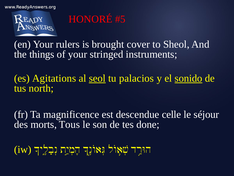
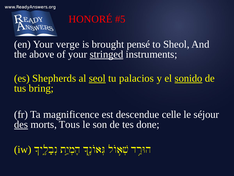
rulers: rulers -> verge (68, 44)
cover: cover -> pensé (138, 44)
things: things -> above (42, 54)
stringed underline: none -> present (106, 54)
Agitations: Agitations -> Shepherds (54, 78)
north: north -> bring (41, 88)
des underline: none -> present (21, 124)
